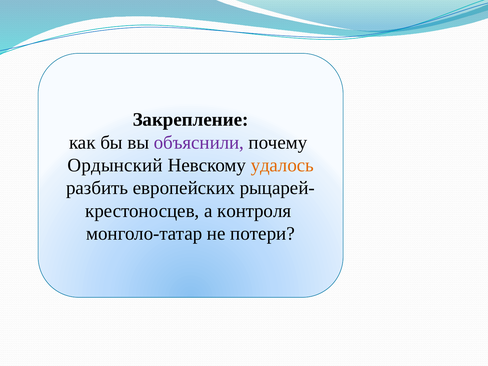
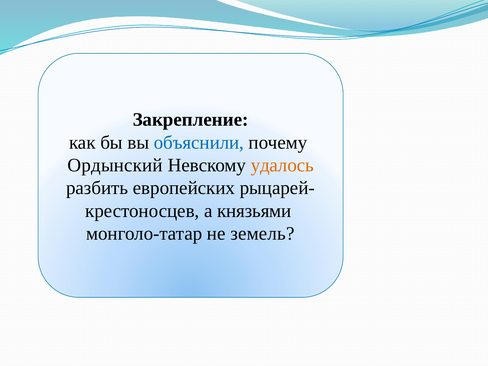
объяснили colour: purple -> blue (199, 142)
контроля: контроля -> князьями (254, 211)
потери: потери -> земель (262, 234)
